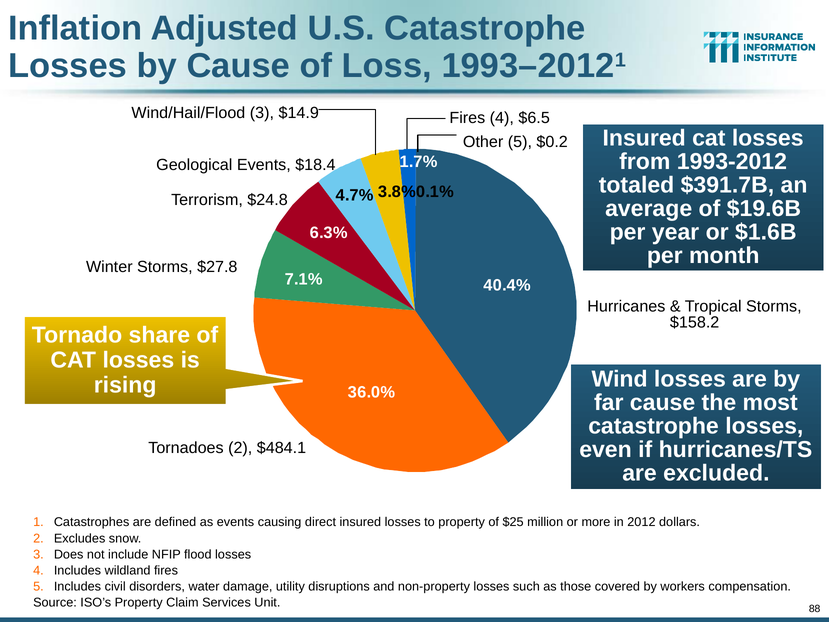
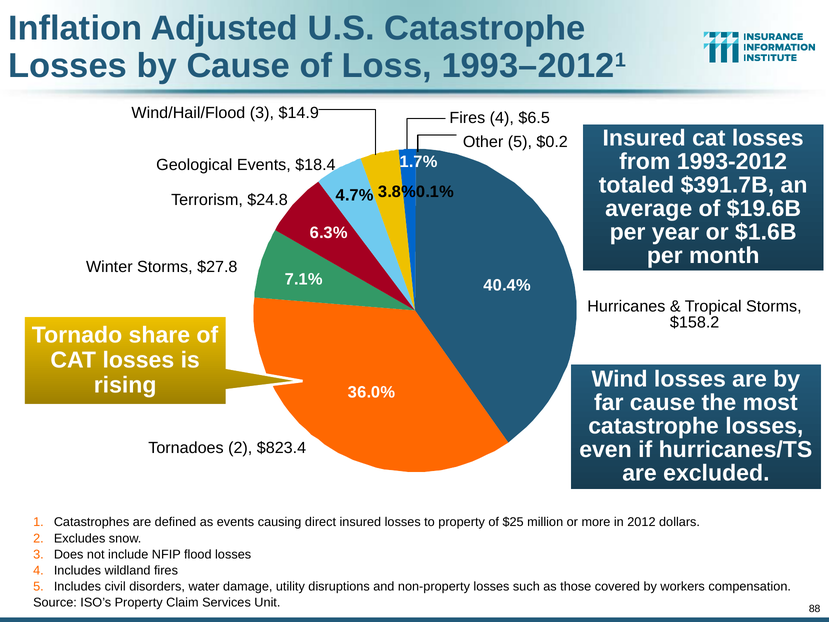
$484.1: $484.1 -> $823.4 (281, 448)
